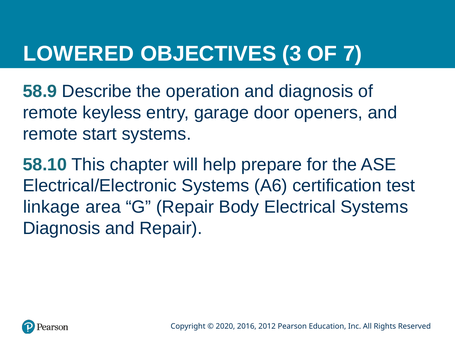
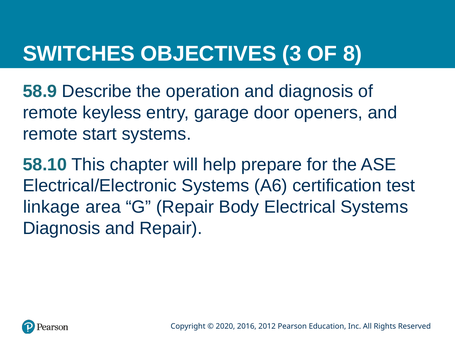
LOWERED: LOWERED -> SWITCHES (79, 54)
7: 7 -> 8 (353, 54)
